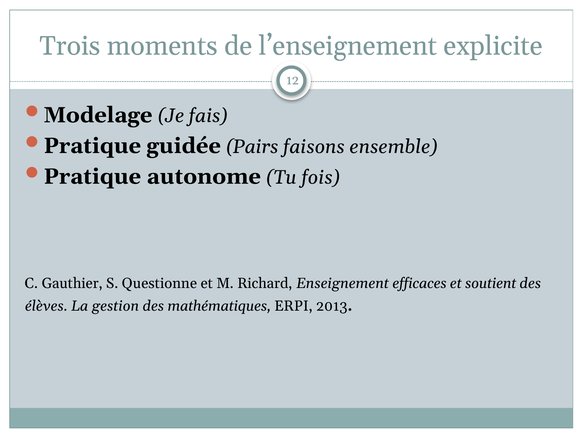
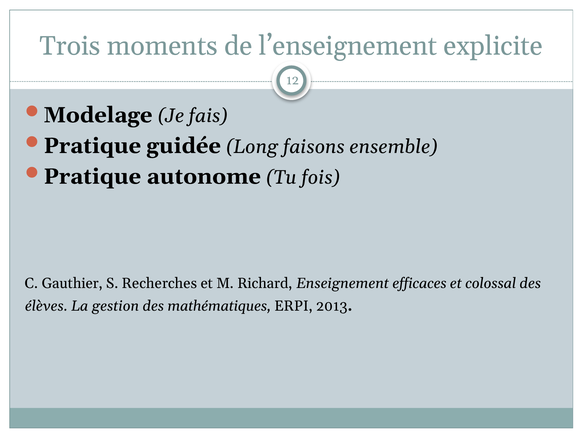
Pairs: Pairs -> Long (252, 146)
Questionne: Questionne -> Recherches (159, 283)
soutient: soutient -> colossal (491, 283)
